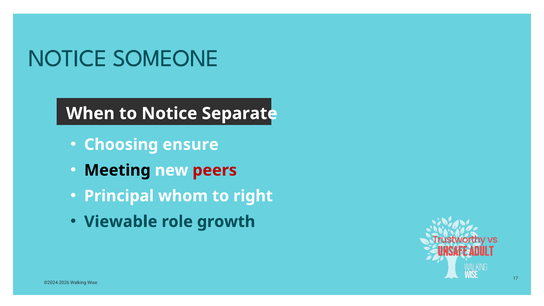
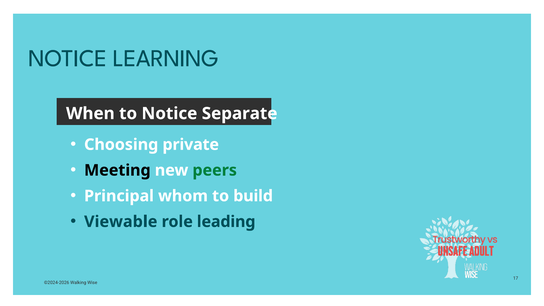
SOMEONE: SOMEONE -> LEARNING (166, 58)
ensure: ensure -> private (191, 145)
peers colour: red -> green (215, 170)
right: right -> build (253, 196)
growth: growth -> leading (226, 222)
